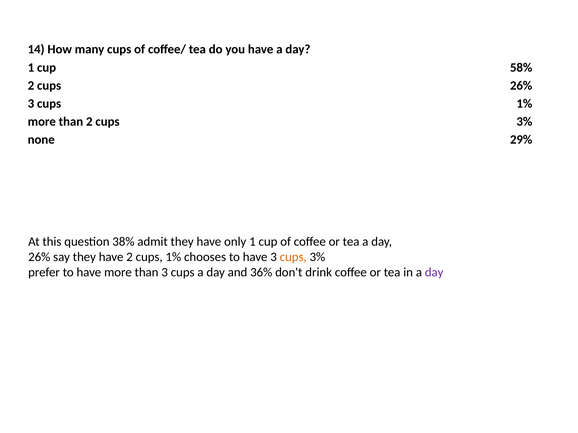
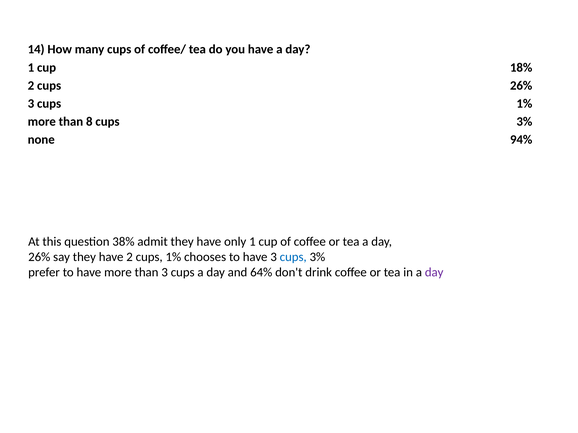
58%: 58% -> 18% (521, 68)
than 2: 2 -> 8 (89, 122)
29%: 29% -> 94% (521, 140)
cups colour: orange -> blue (293, 257)
36%: 36% -> 64% (261, 273)
